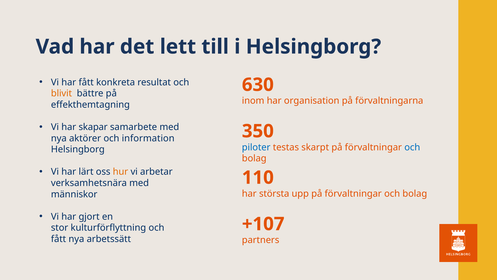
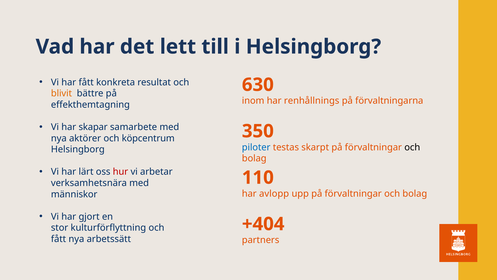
organisation: organisation -> renhållnings (312, 101)
information: information -> köpcentrum (148, 138)
och colour: blue -> black (412, 147)
hur colour: orange -> red (120, 172)
största: största -> avlopp (274, 193)
+107: +107 -> +404 (263, 224)
